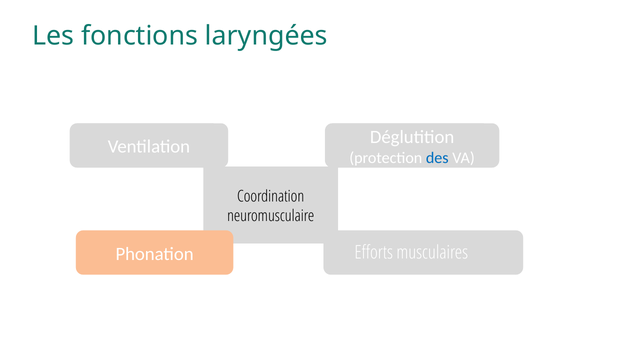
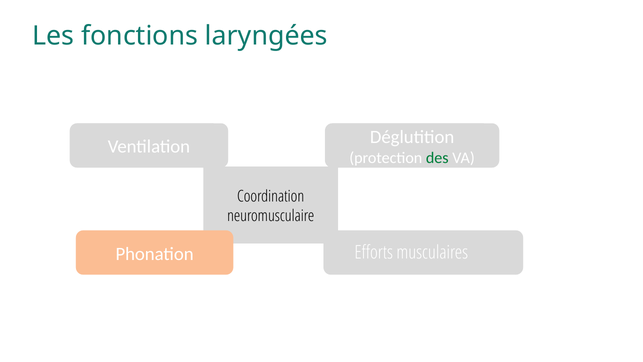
des colour: blue -> green (437, 158)
